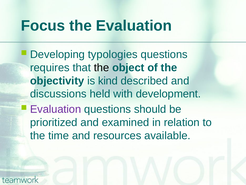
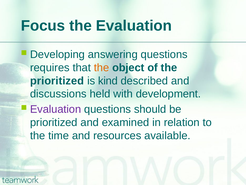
typologies: typologies -> answering (113, 54)
the colour: black -> orange (101, 67)
objectivity: objectivity -> prioritized (57, 81)
